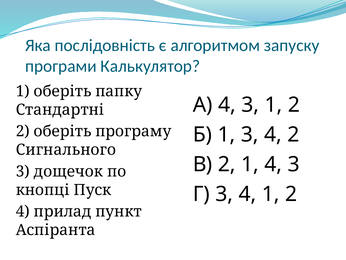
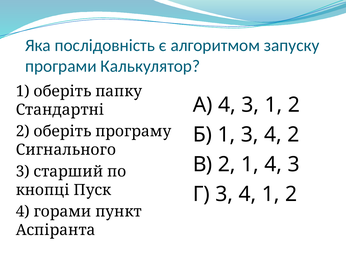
дощечок: дощечок -> старший (68, 171)
прилад: прилад -> горами (63, 211)
